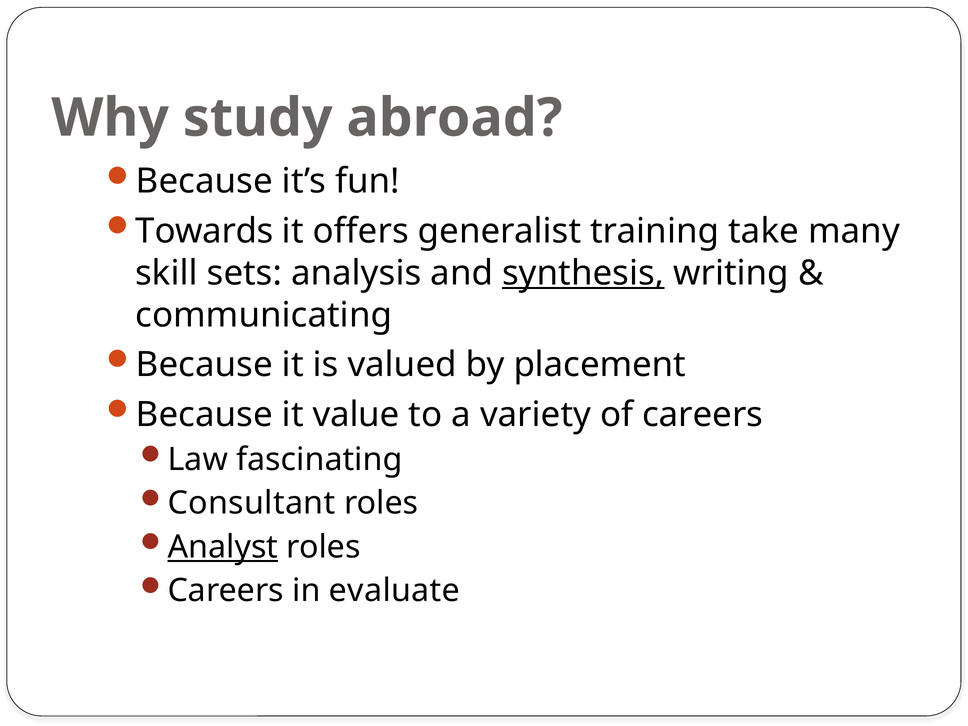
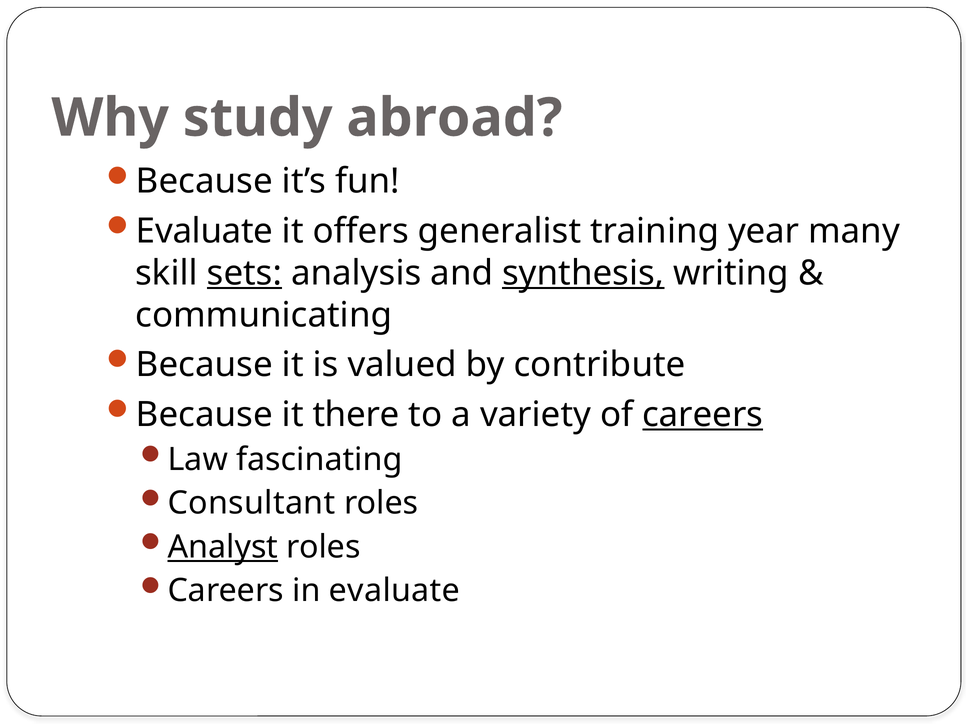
Towards: Towards -> Evaluate (205, 231)
take: take -> year (764, 231)
sets underline: none -> present (244, 273)
placement: placement -> contribute (600, 365)
value: value -> there (356, 415)
careers underline: none -> present (703, 415)
